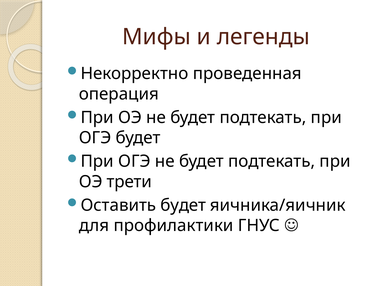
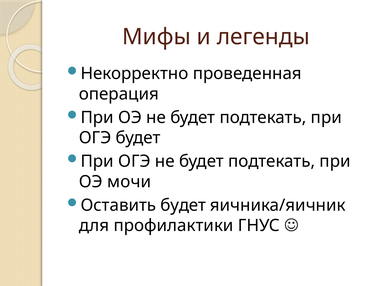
трети: трети -> мочи (129, 182)
